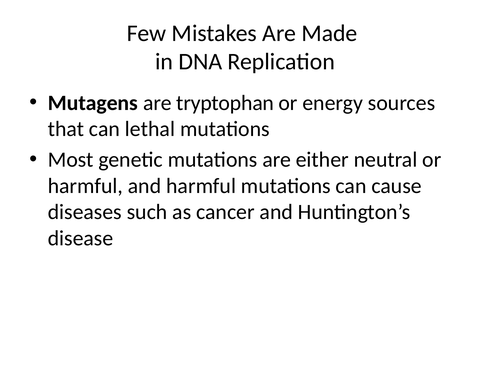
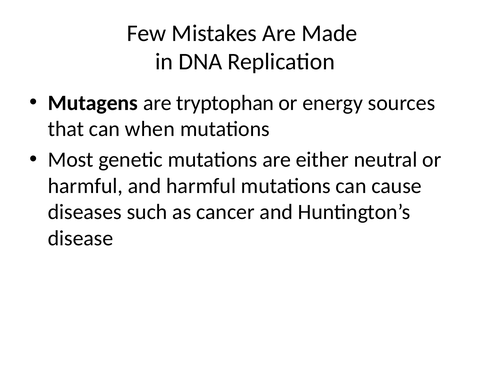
lethal: lethal -> when (150, 129)
